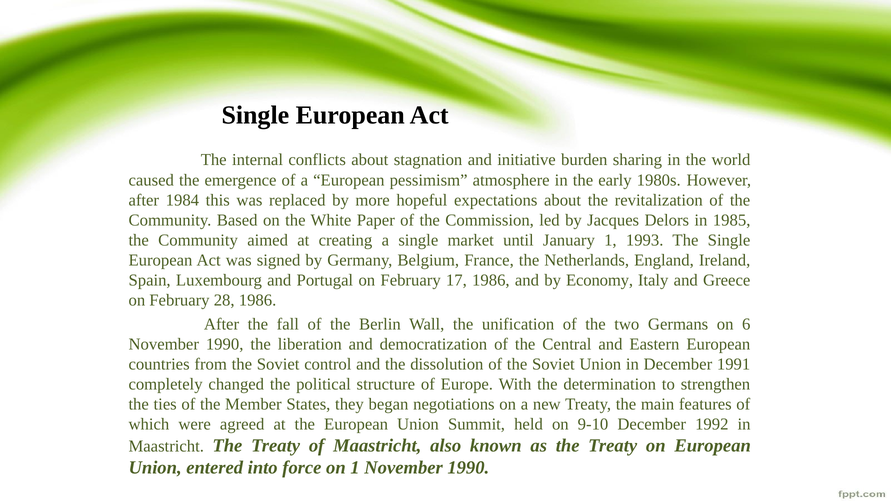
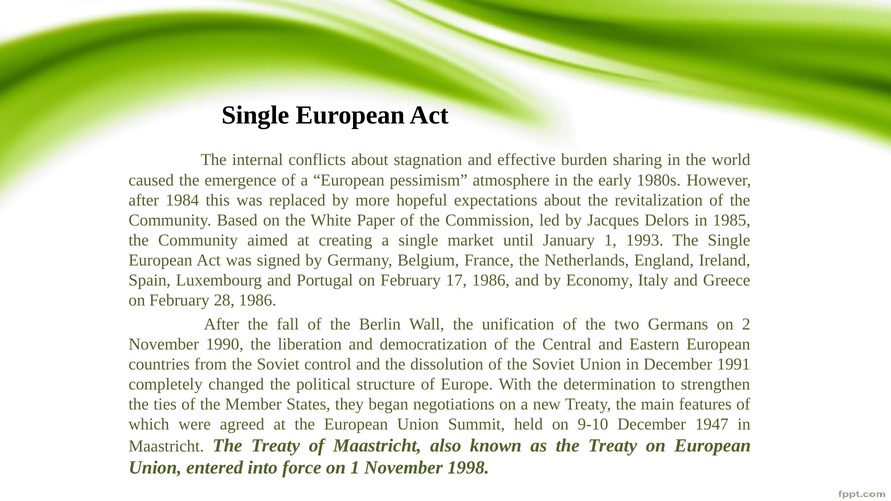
initiative: initiative -> effective (527, 160)
6: 6 -> 2 (746, 324)
1992: 1992 -> 1947 (712, 424)
1 November 1990: 1990 -> 1998 (468, 468)
